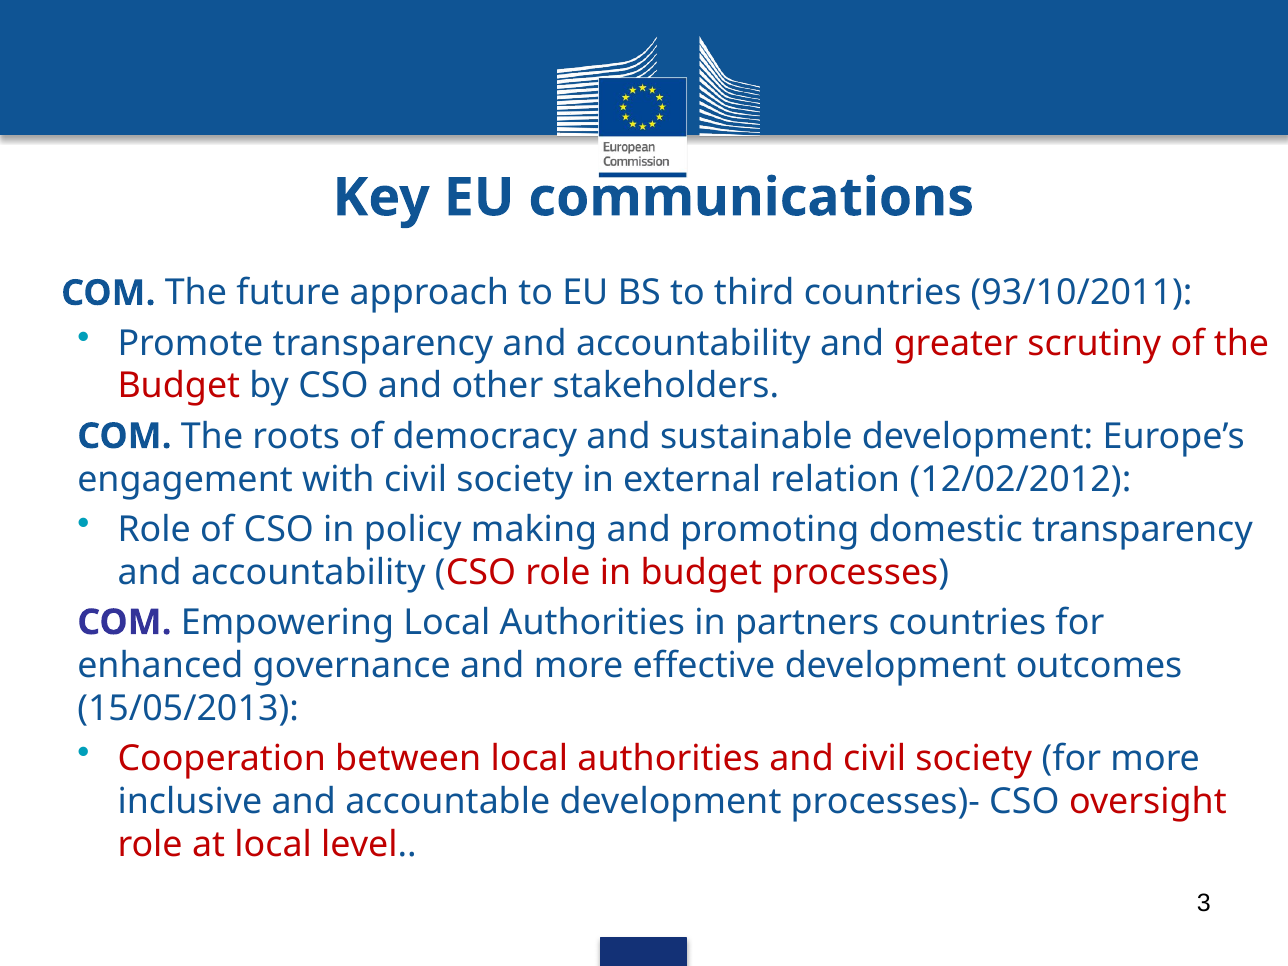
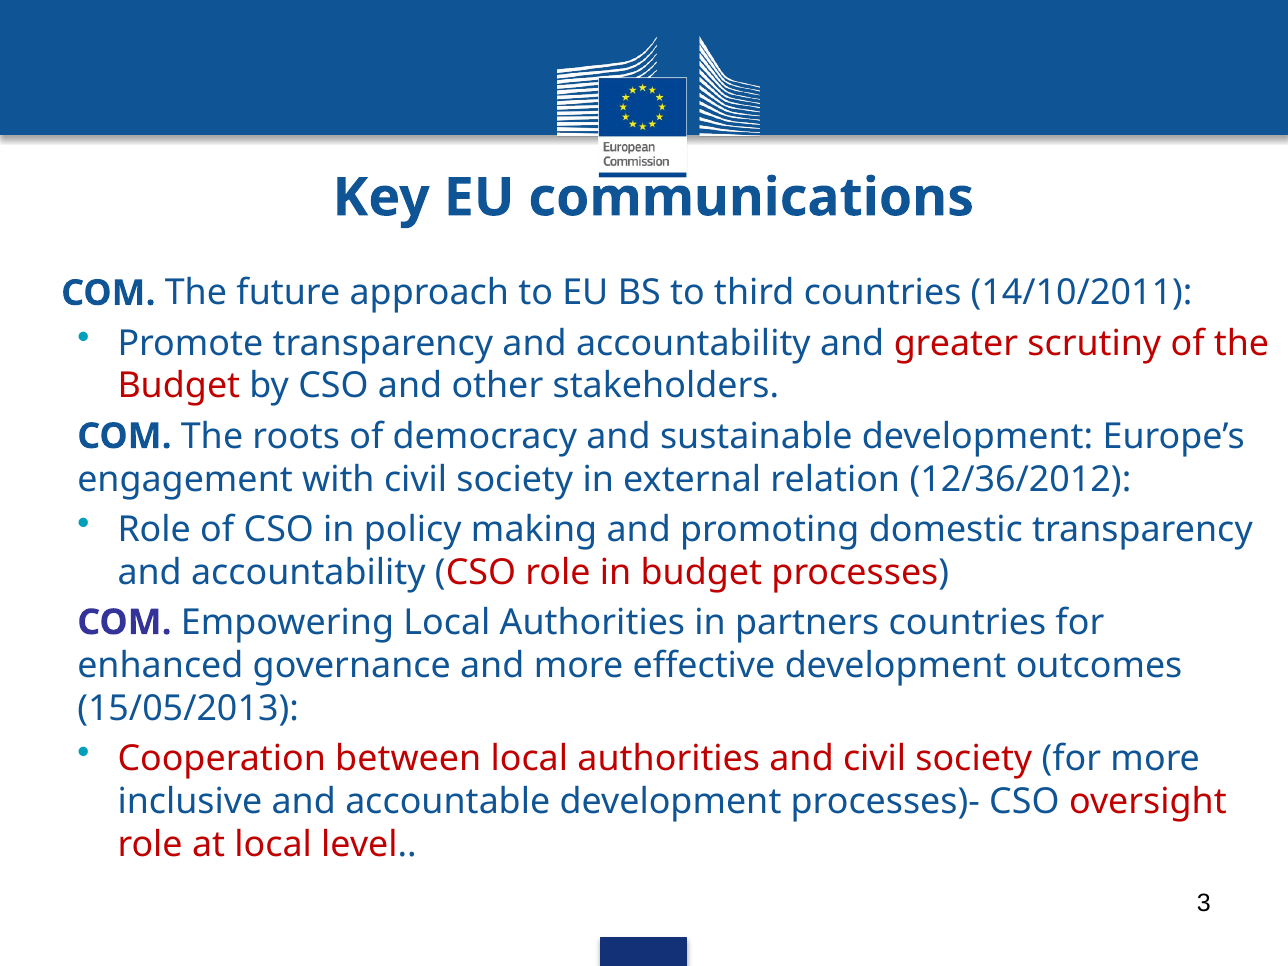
93/10/2011: 93/10/2011 -> 14/10/2011 (1082, 293)
12/02/2012: 12/02/2012 -> 12/36/2012 (1020, 479)
